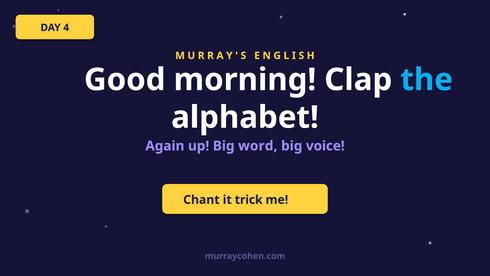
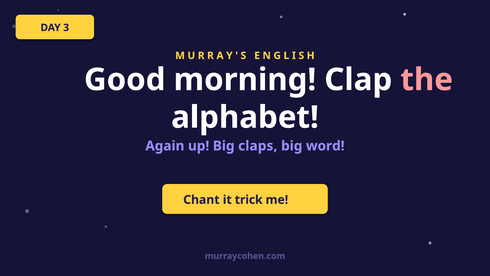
4: 4 -> 3 (66, 28)
the colour: light blue -> pink (427, 80)
word: word -> claps (258, 146)
voice: voice -> word (325, 146)
